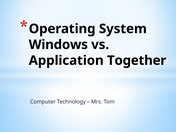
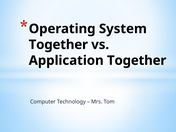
Windows: Windows -> Together (58, 45)
